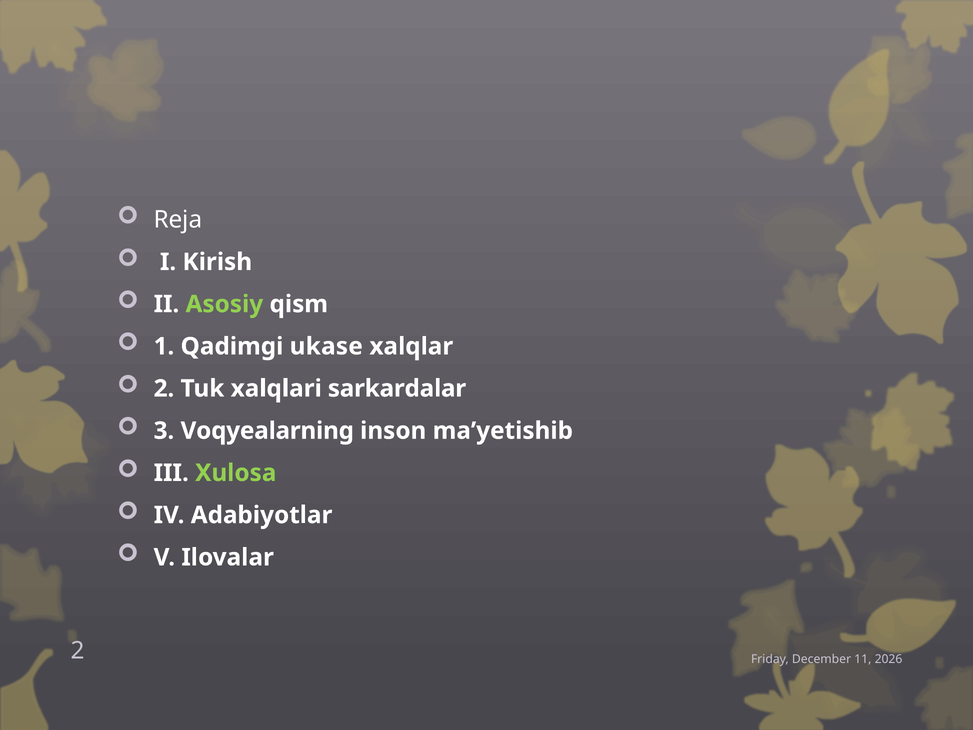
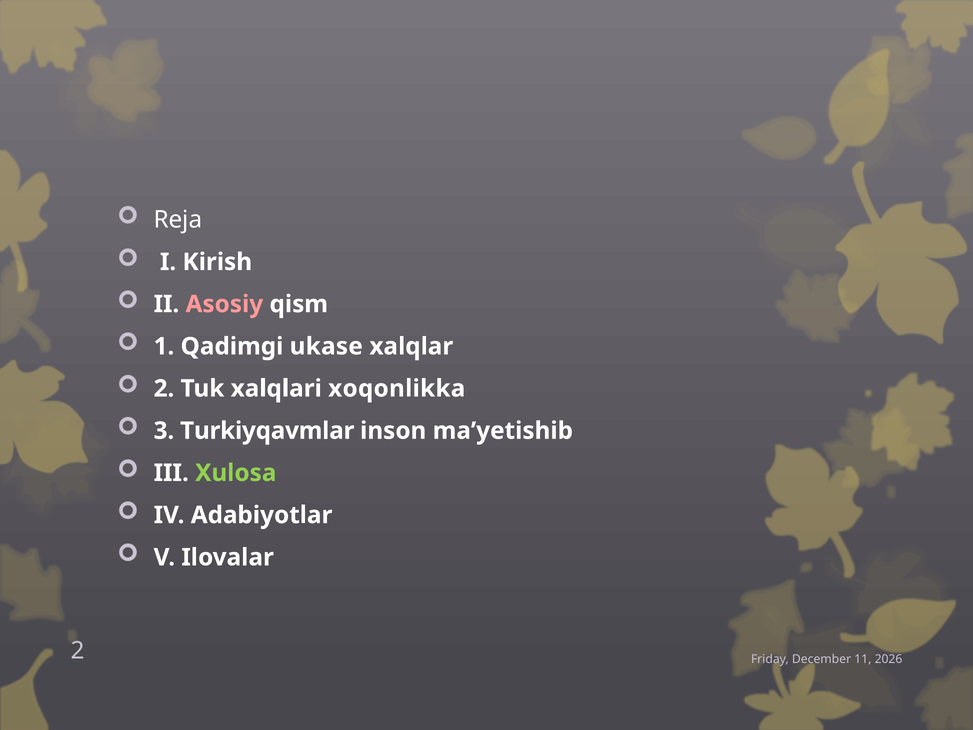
Asosiy colour: light green -> pink (224, 304)
sarkardalar: sarkardalar -> xoqonlikka (397, 388)
Voqyealarning: Voqyealarning -> Turkiyqavmlar (267, 431)
